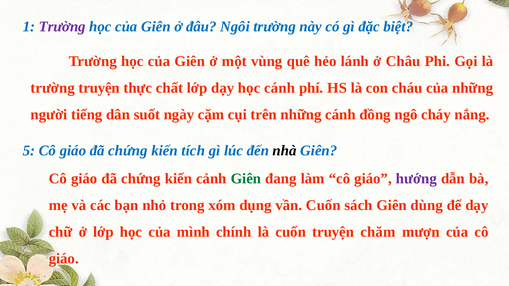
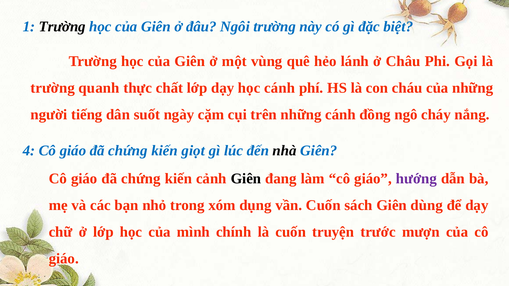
Trường colour: purple -> black (62, 27)
trường truyện: truyện -> quanh (99, 88)
5: 5 -> 4 (29, 151)
tích: tích -> giọt (193, 151)
Giên colour: green -> black (246, 179)
chăm: chăm -> trước (378, 232)
